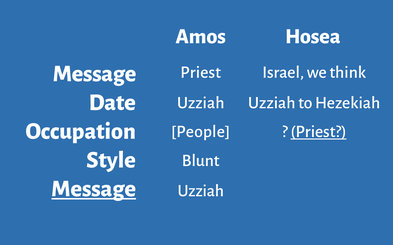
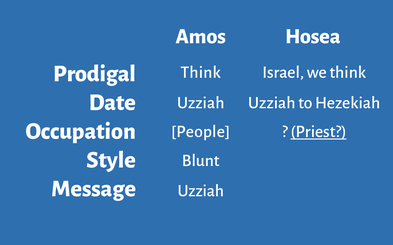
Message: Message -> Prodigal (95, 74)
Priest: Priest -> Think (201, 72)
Message underline: present -> none (94, 189)
